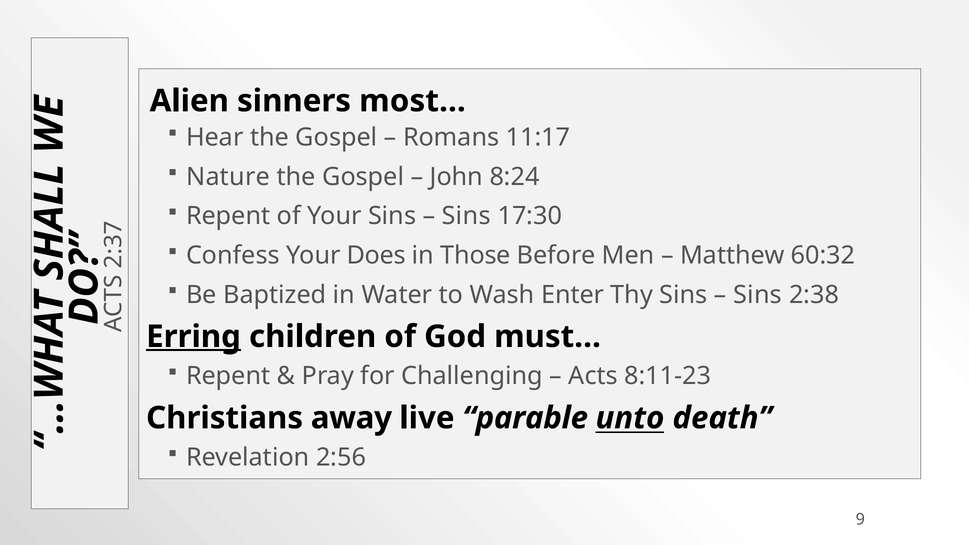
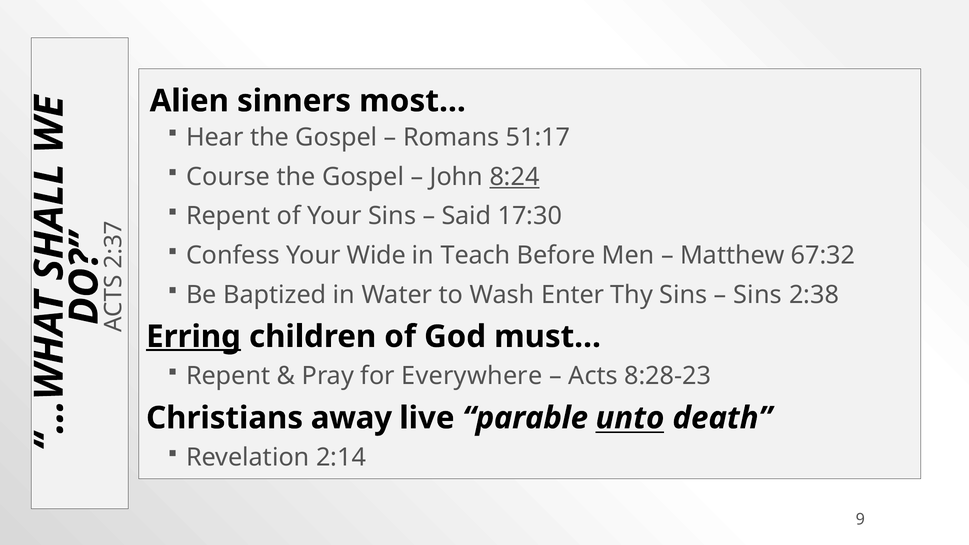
11:17: 11:17 -> 51:17 (538, 137)
Nature: Nature -> Course (228, 177)
8:24 underline: none -> present (515, 177)
Sins: Sins -> Said (466, 216)
Does: Does -> Wide (376, 256)
Those: Those -> Teach (475, 256)
60:32: 60:32 -> 67:32 (823, 256)
Challenging: Challenging -> Everywhere (472, 376)
8:11-23: 8:11-23 -> 8:28-23 (668, 376)
2:56: 2:56 -> 2:14 (341, 458)
